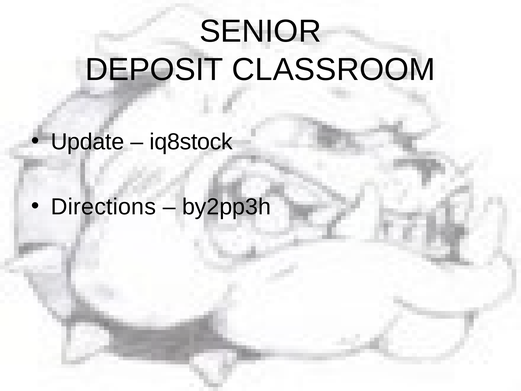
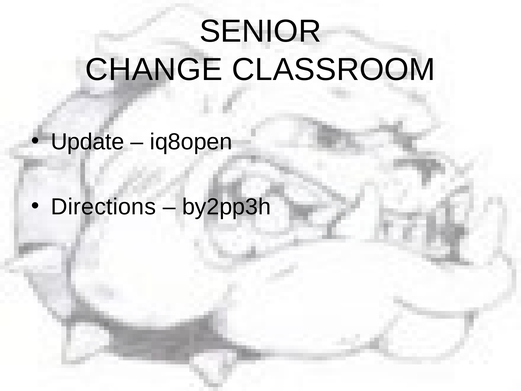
DEPOSIT: DEPOSIT -> CHANGE (154, 70)
iq8stock: iq8stock -> iq8open (191, 142)
